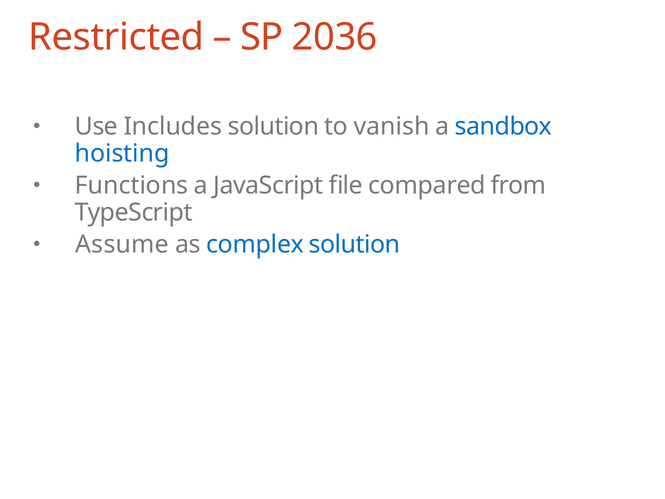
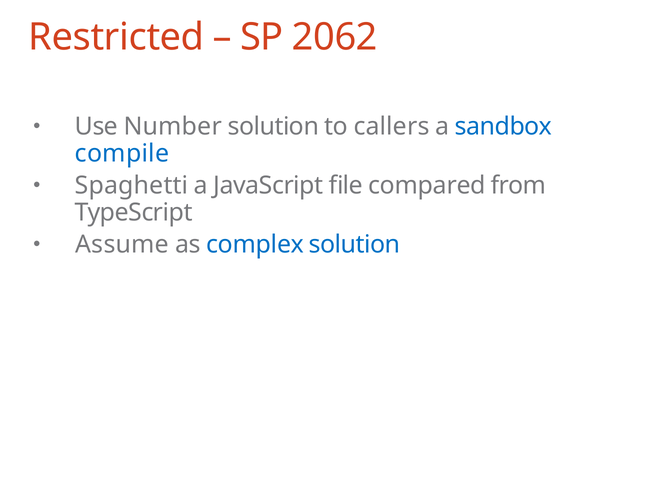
2036: 2036 -> 2062 (335, 37)
Includes: Includes -> Number (173, 127)
vanish: vanish -> callers (392, 127)
hoisting: hoisting -> compile (122, 154)
Functions: Functions -> Spaghetti (132, 185)
